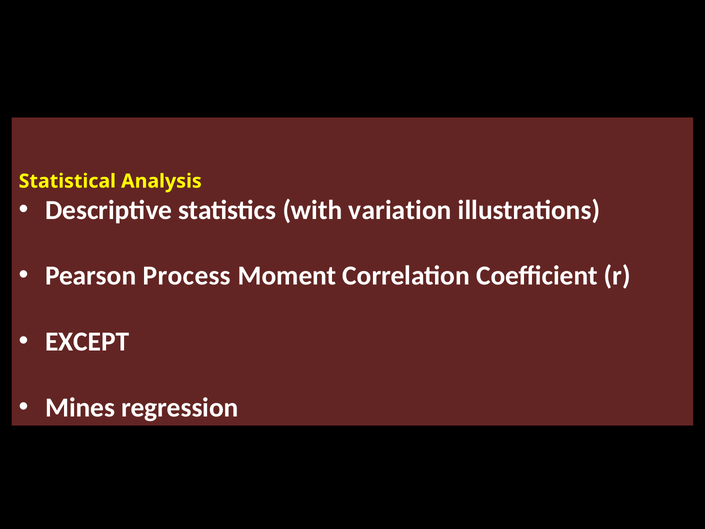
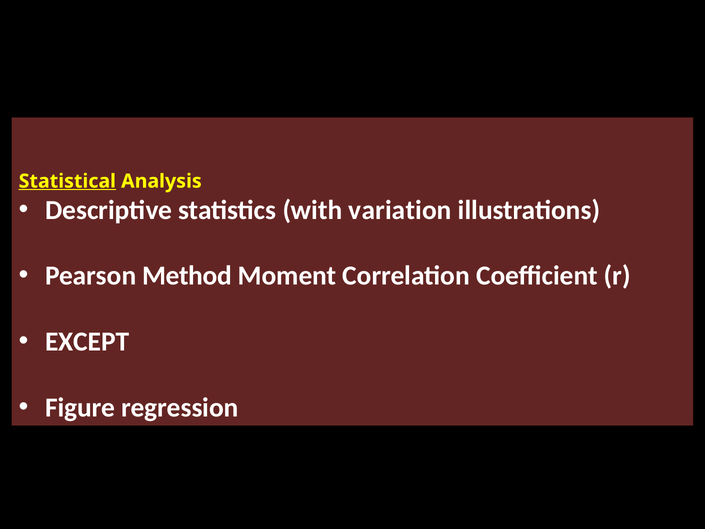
Statistical underline: none -> present (67, 181)
Process: Process -> Method (187, 276)
Mines: Mines -> Figure (80, 407)
